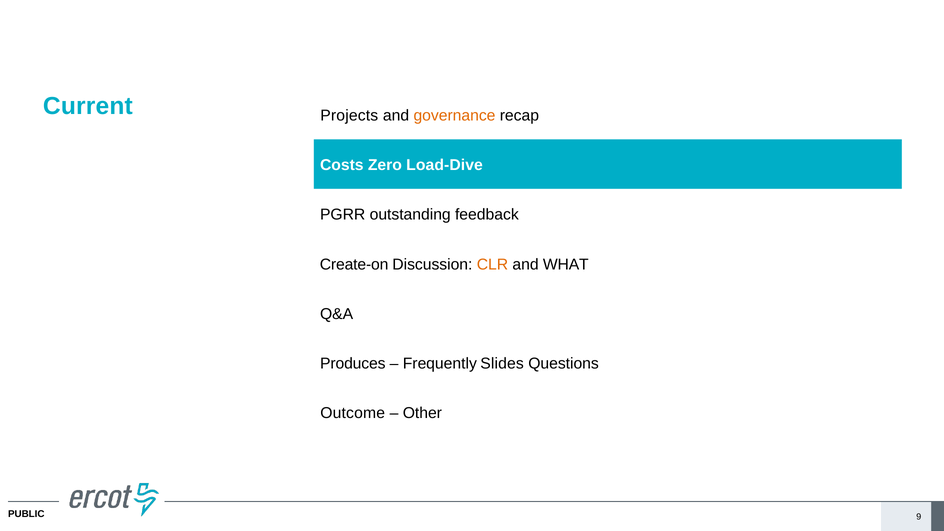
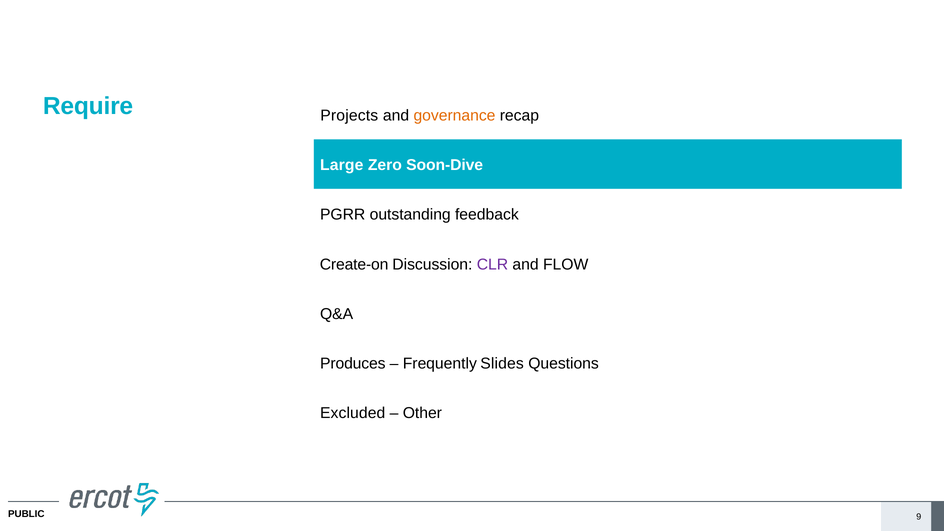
Current: Current -> Require (88, 106)
Costs: Costs -> Large (342, 165)
Load-Dive: Load-Dive -> Soon-Dive (445, 165)
CLR colour: orange -> purple (492, 264)
WHAT: WHAT -> FLOW (566, 264)
Outcome: Outcome -> Excluded (353, 413)
